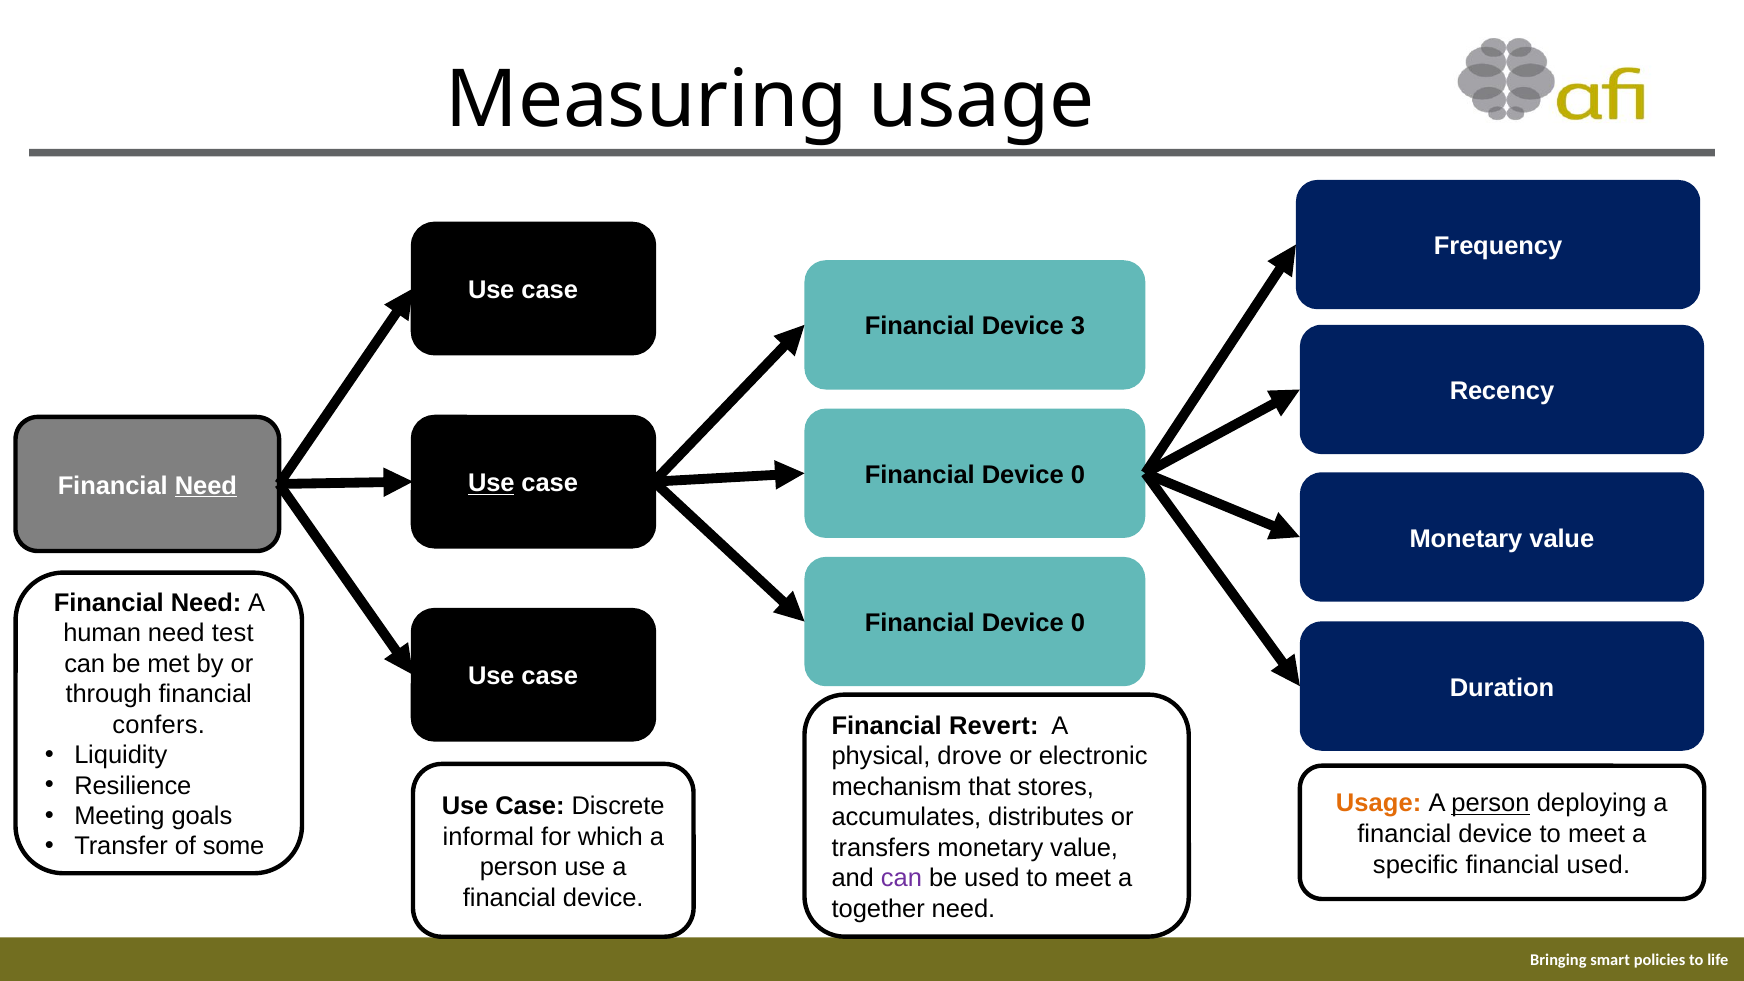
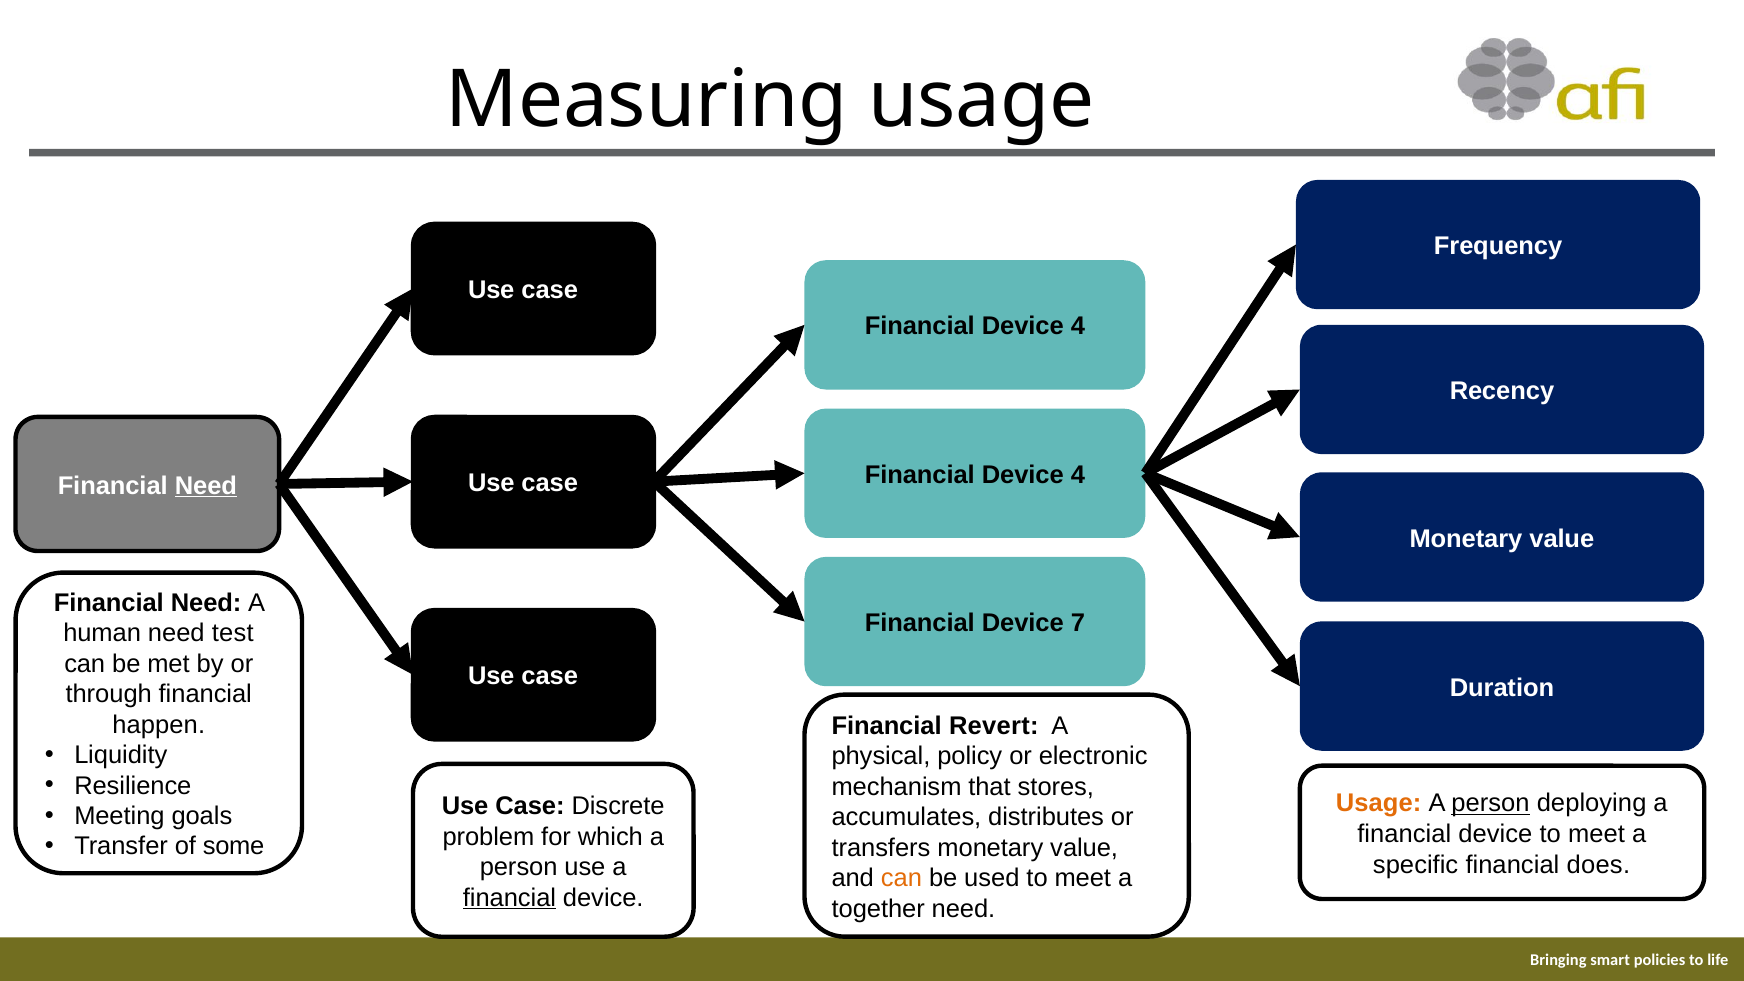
3: 3 -> 4 (1078, 327)
0: 0 -> 4 (1078, 475)
Use underline: present -> none (491, 483)
0: 0 -> 7 (1078, 623)
confers: confers -> happen (159, 725)
drove: drove -> policy (970, 756)
informal: informal -> problem (488, 837)
financial used: used -> does (1598, 865)
can colour: purple -> orange (902, 878)
financial underline: none -> present (510, 898)
